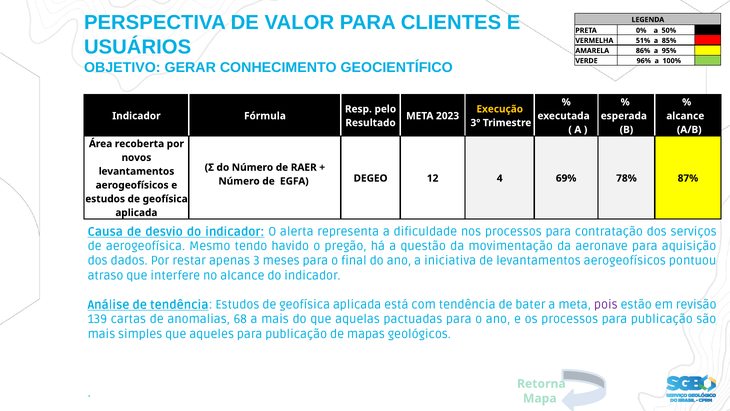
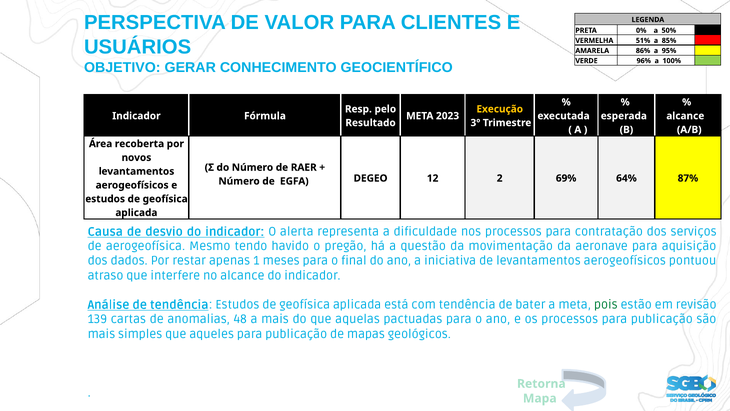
4: 4 -> 2 (500, 178)
78%: 78% -> 64% (626, 178)
3: 3 -> 1 (256, 261)
pois colour: purple -> green (606, 305)
68: 68 -> 48 (240, 319)
